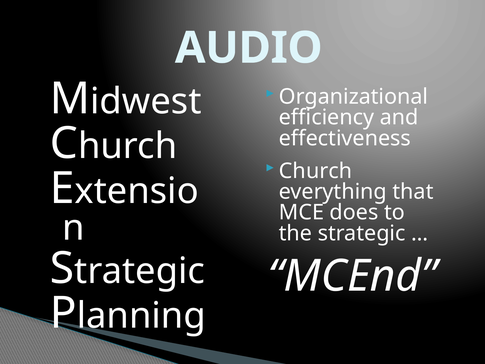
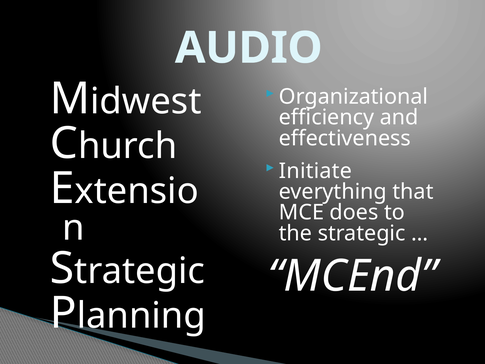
Church: Church -> Initiate (316, 171)
